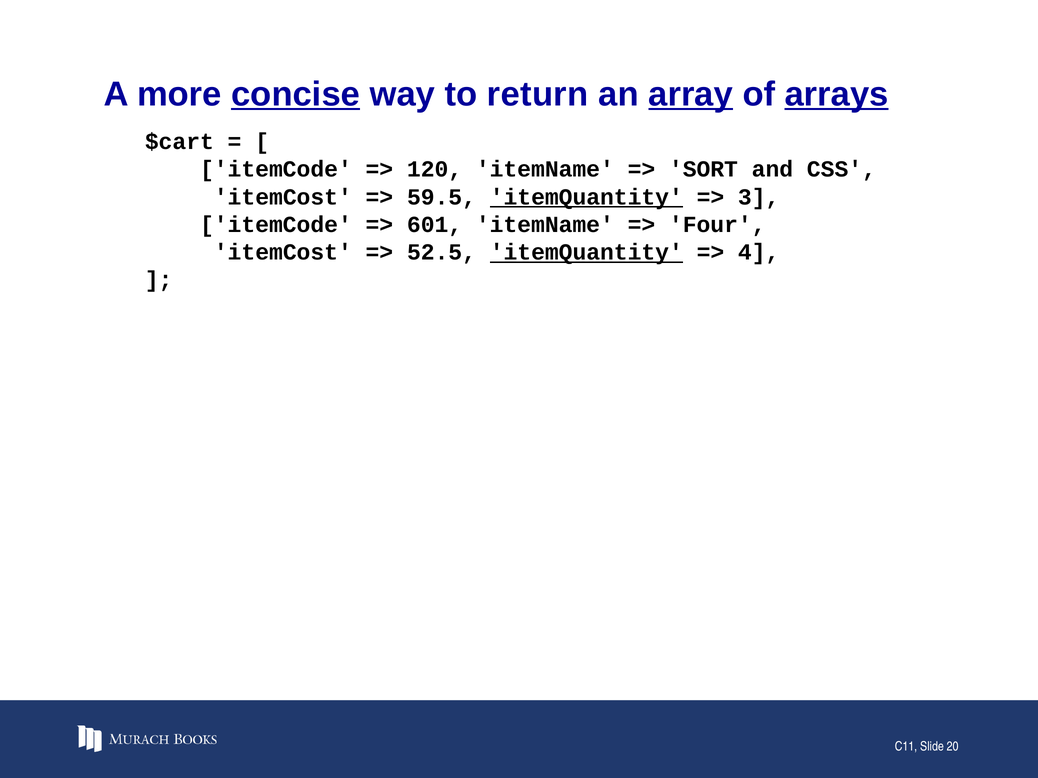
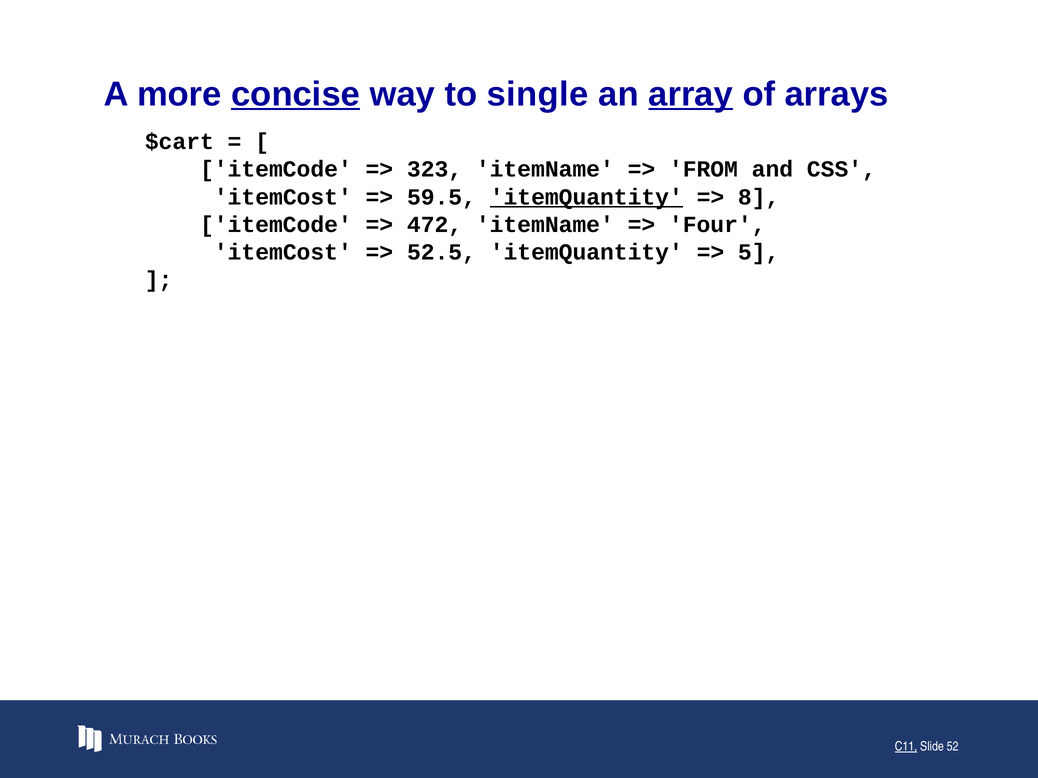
return: return -> single (538, 94)
arrays underline: present -> none (837, 94)
120: 120 -> 323 (435, 169)
SORT: SORT -> FROM (703, 169)
3: 3 -> 8 (759, 197)
601: 601 -> 472 (435, 225)
itemQuantity underline: present -> none (586, 252)
4: 4 -> 5 (759, 252)
C11 underline: none -> present (906, 747)
20: 20 -> 52 (953, 747)
